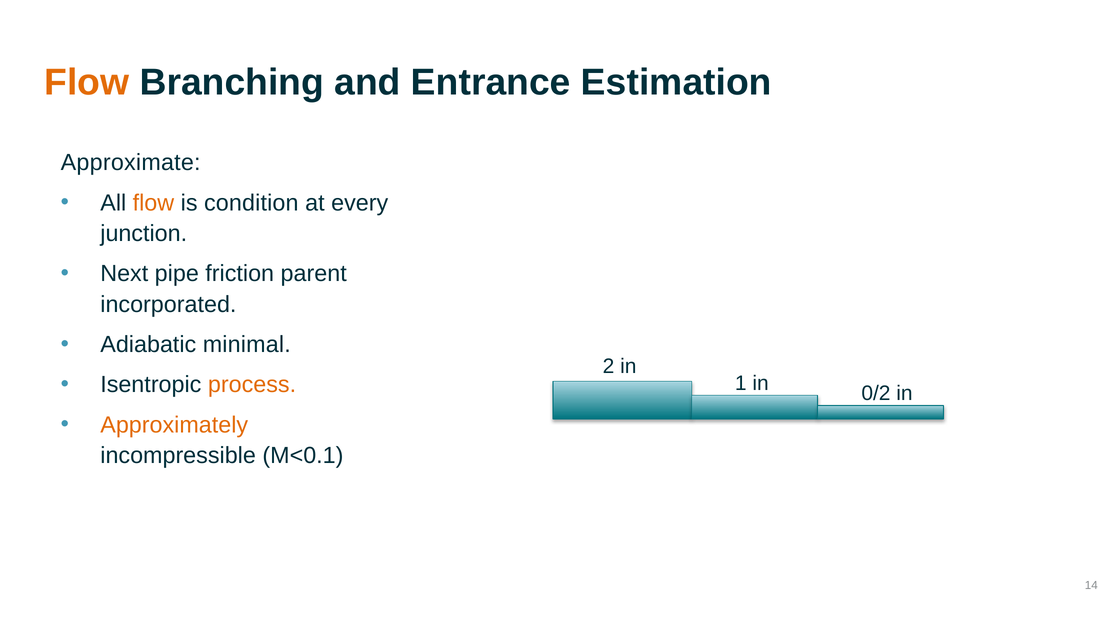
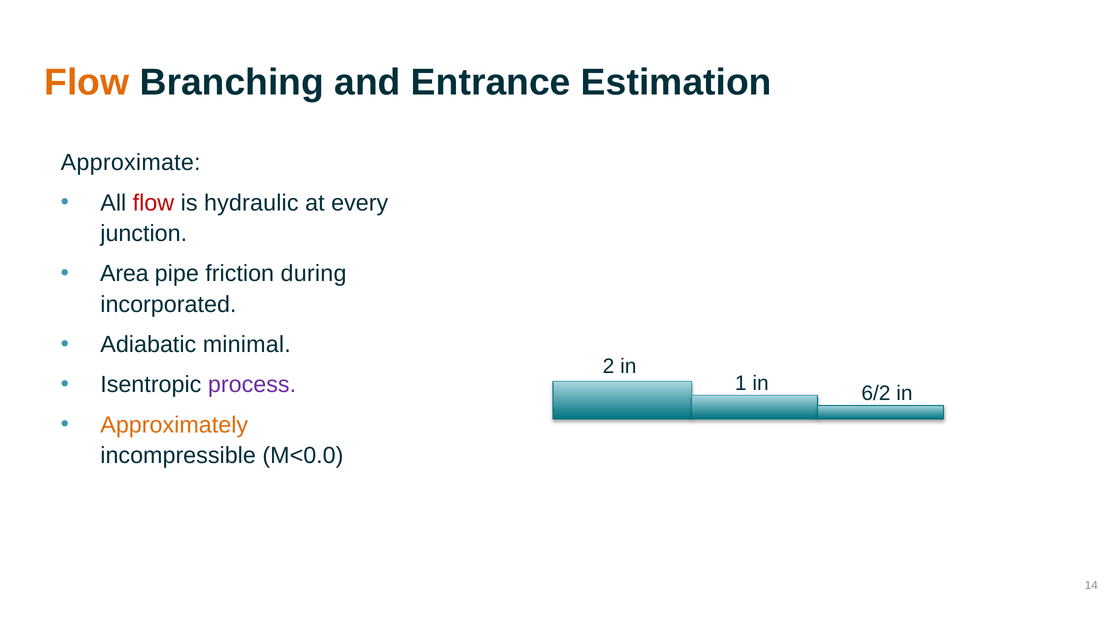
flow colour: orange -> red (153, 203)
condition: condition -> hydraulic (251, 203)
Next: Next -> Area (124, 273)
parent: parent -> during (314, 273)
process colour: orange -> purple (252, 384)
0/2: 0/2 -> 6/2 (876, 393)
M<0.1: M<0.1 -> M<0.0 (303, 455)
